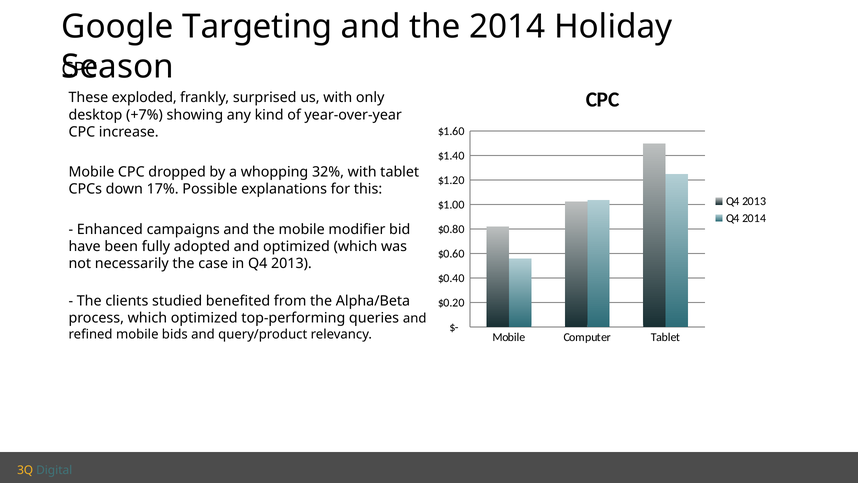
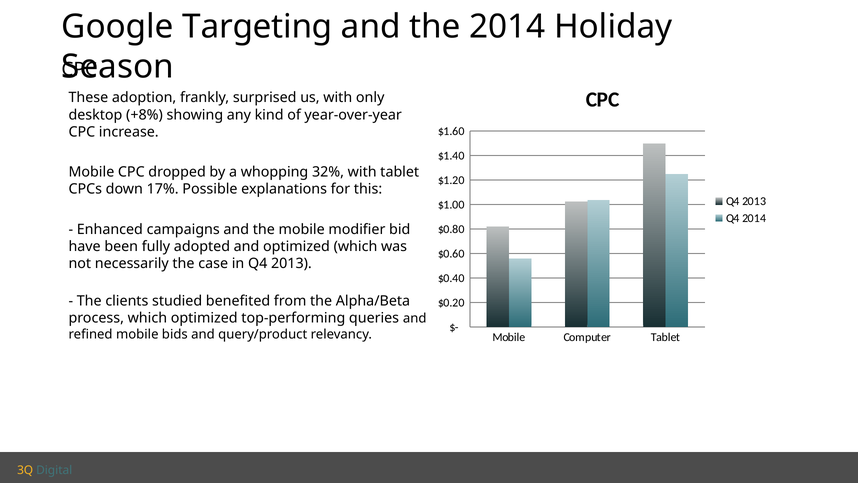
exploded: exploded -> adoption (144, 98)
+7%: +7% -> +8% (144, 115)
